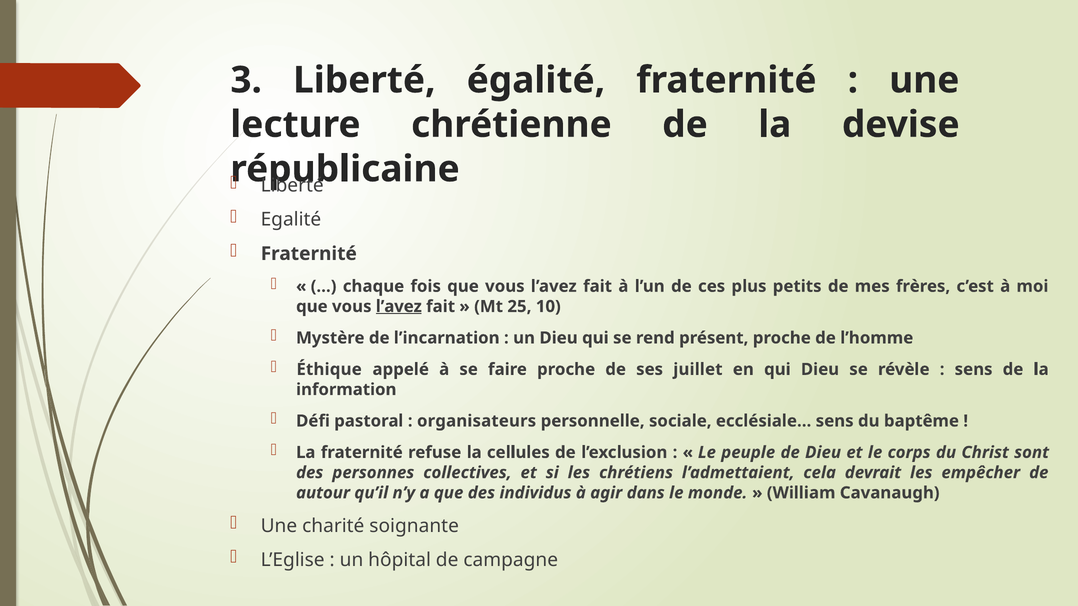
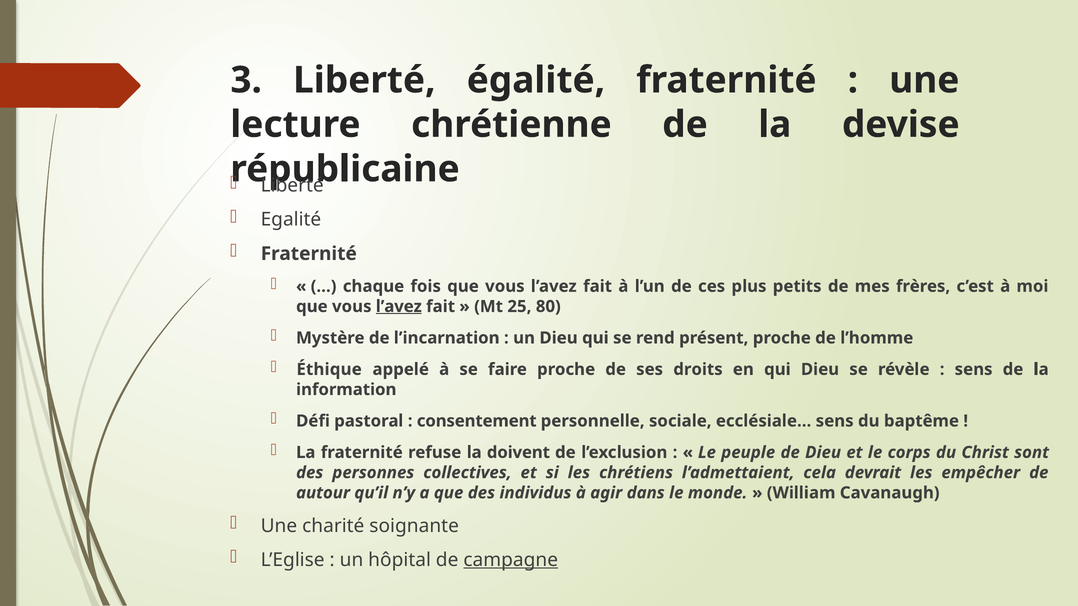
10: 10 -> 80 (548, 307)
juillet: juillet -> droits (698, 370)
organisateurs: organisateurs -> consentement (477, 421)
cellules: cellules -> doivent (518, 453)
campagne underline: none -> present (511, 560)
